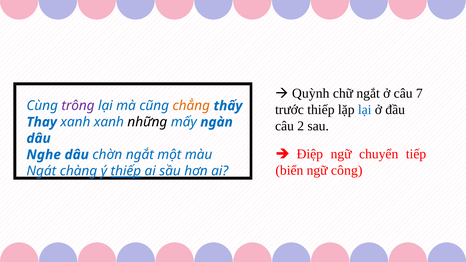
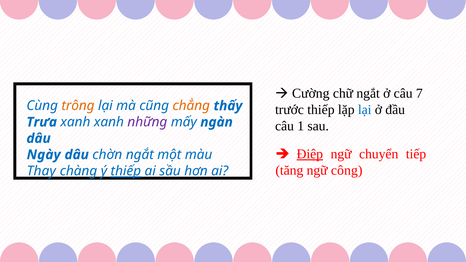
Quỳnh: Quỳnh -> Cường (311, 93)
trông colour: purple -> orange (78, 106)
2: 2 -> 1 (301, 126)
Thay: Thay -> Trưa (42, 122)
những colour: black -> purple (147, 122)
Điệp underline: none -> present (310, 154)
Nghe: Nghe -> Ngày (44, 155)
biển: biển -> tăng (289, 170)
Ngát: Ngát -> Thay (41, 171)
